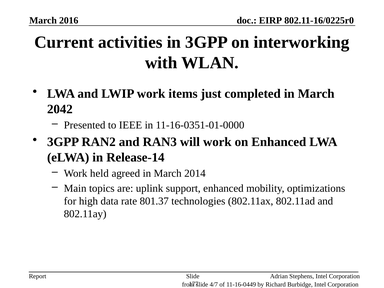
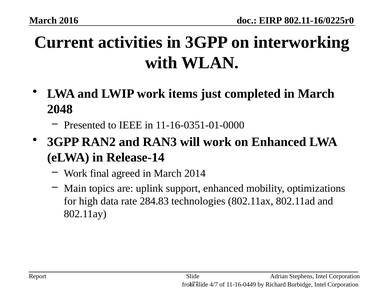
2042: 2042 -> 2048 (60, 109)
held: held -> final (100, 173)
801.37: 801.37 -> 284.83 (154, 201)
